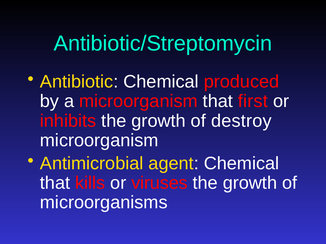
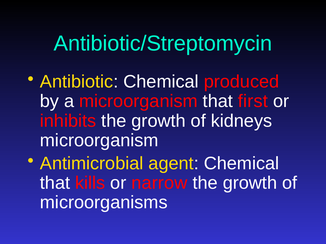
destroy: destroy -> kidneys (241, 121)
viruses: viruses -> narrow (159, 183)
